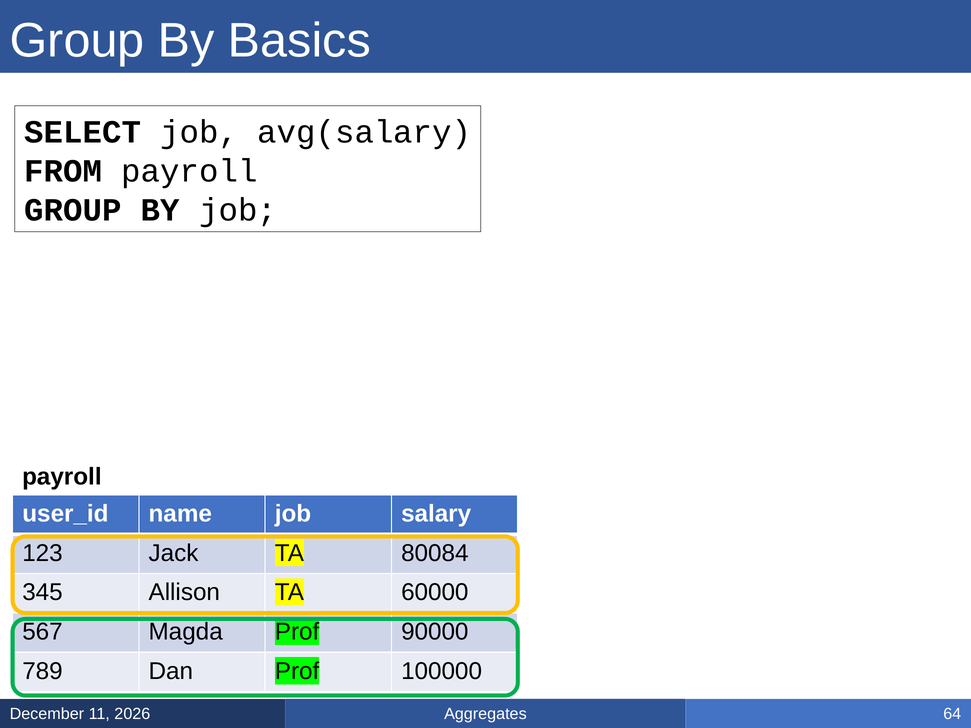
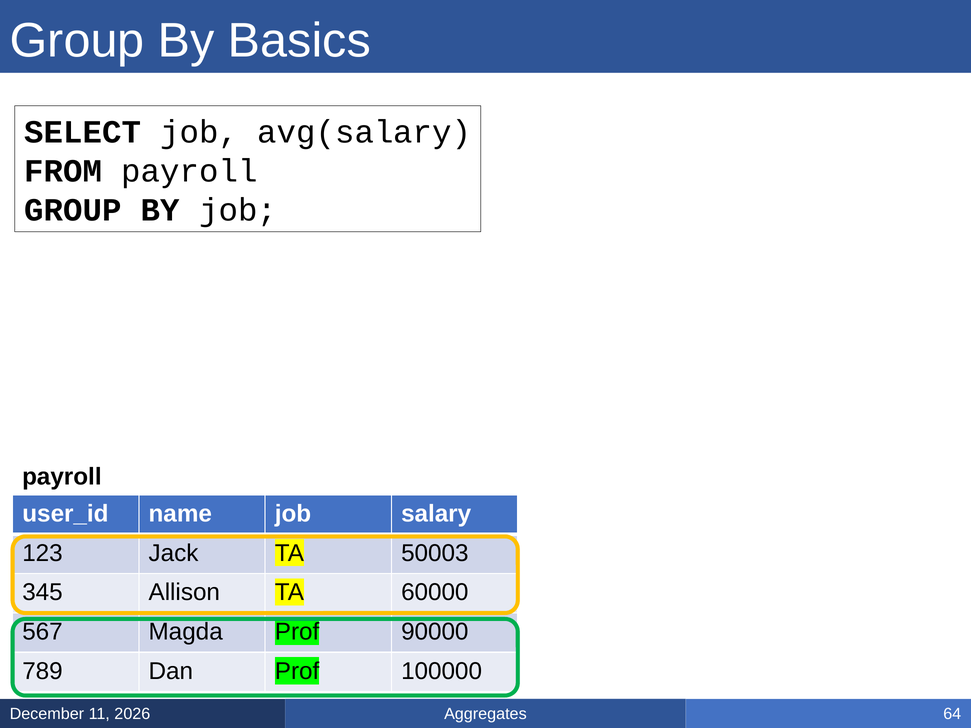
80084: 80084 -> 50003 (435, 553)
